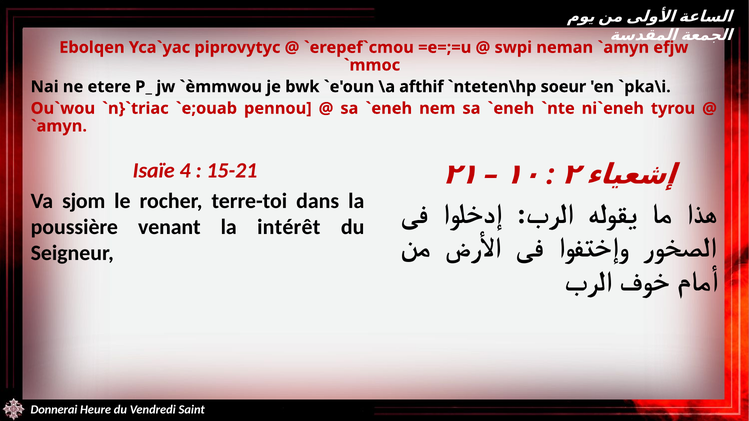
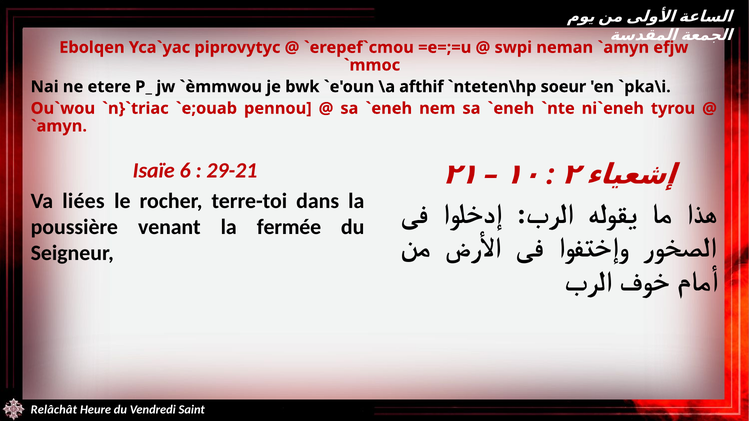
4: 4 -> 6 (185, 171)
15-21: 15-21 -> 29-21 (232, 171)
sjom: sjom -> liées (83, 201)
intérêt: intérêt -> fermée (289, 227)
Donnerai: Donnerai -> Relâchât (54, 410)
